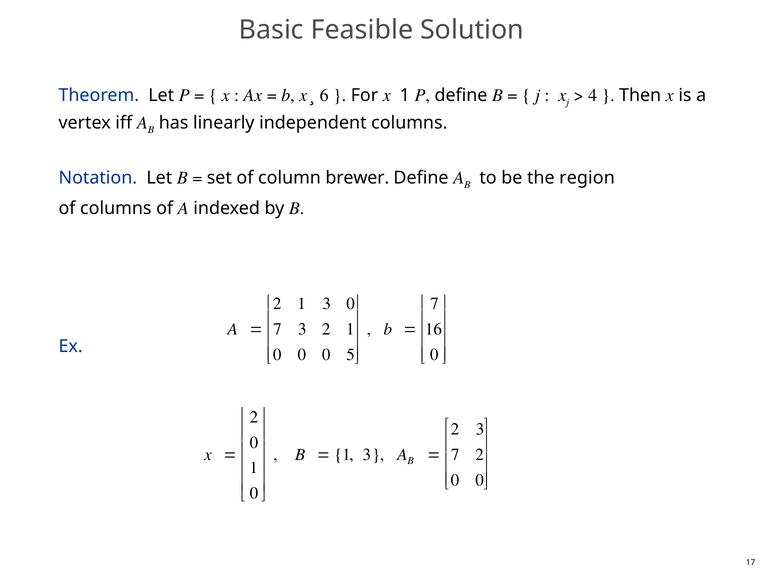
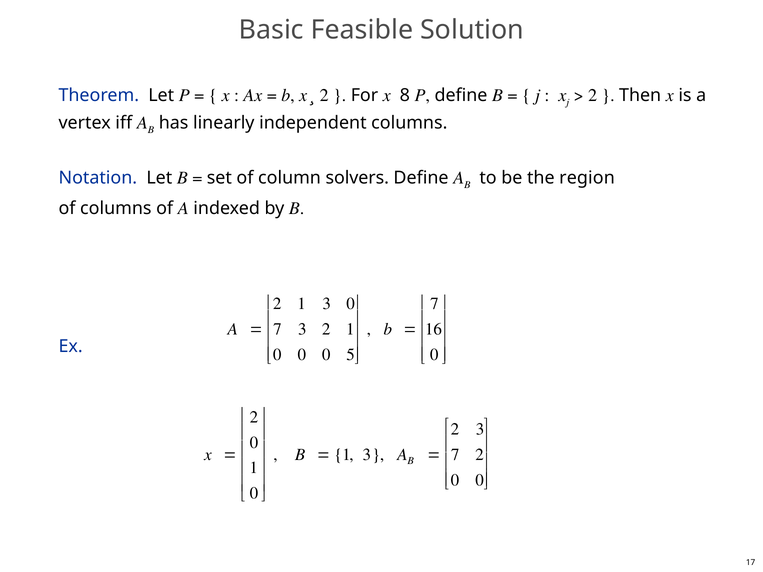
6: 6 -> 2 (324, 95)
x 1: 1 -> 8 (405, 95)
4: 4 -> 2 (593, 95)
brewer: brewer -> solvers (357, 178)
